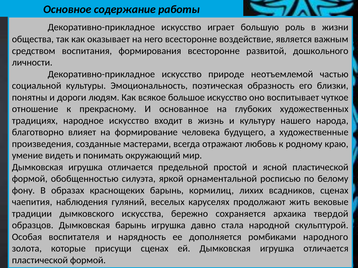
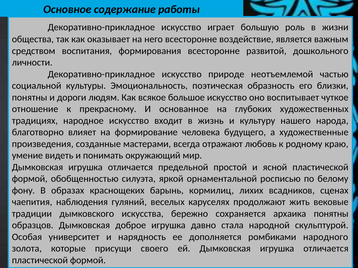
архаика твердой: твердой -> понятны (331, 214)
Дымковская барынь: барынь -> доброе (131, 226)
воспитателя: воспитателя -> университет (74, 237)
присущи сценах: сценах -> своего (155, 249)
